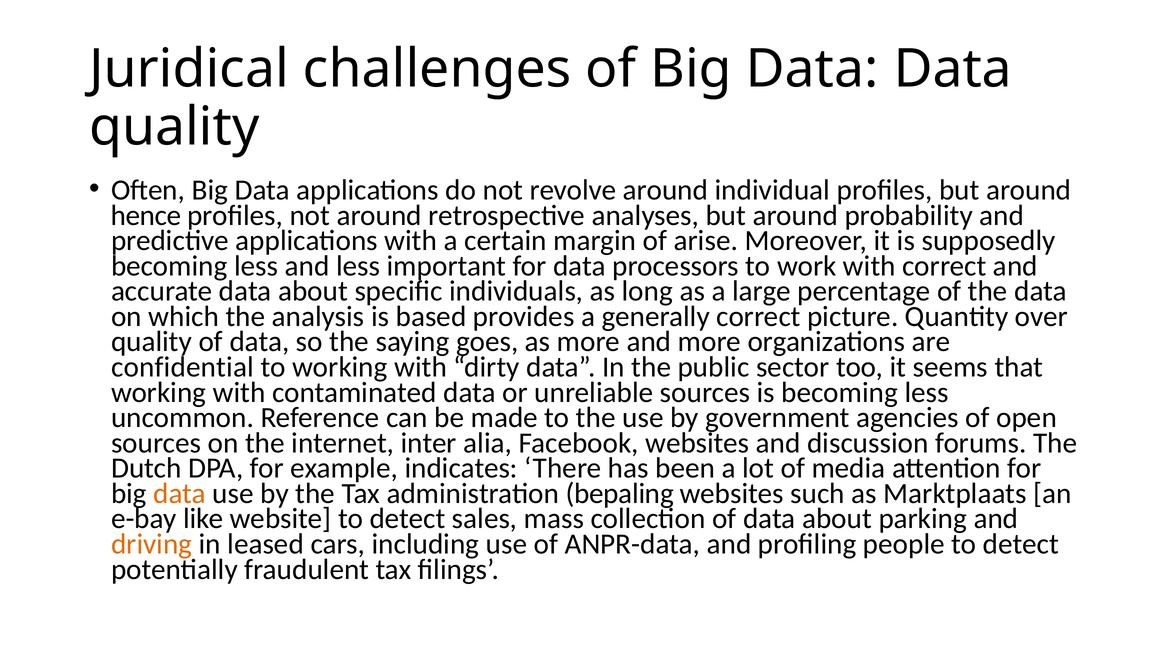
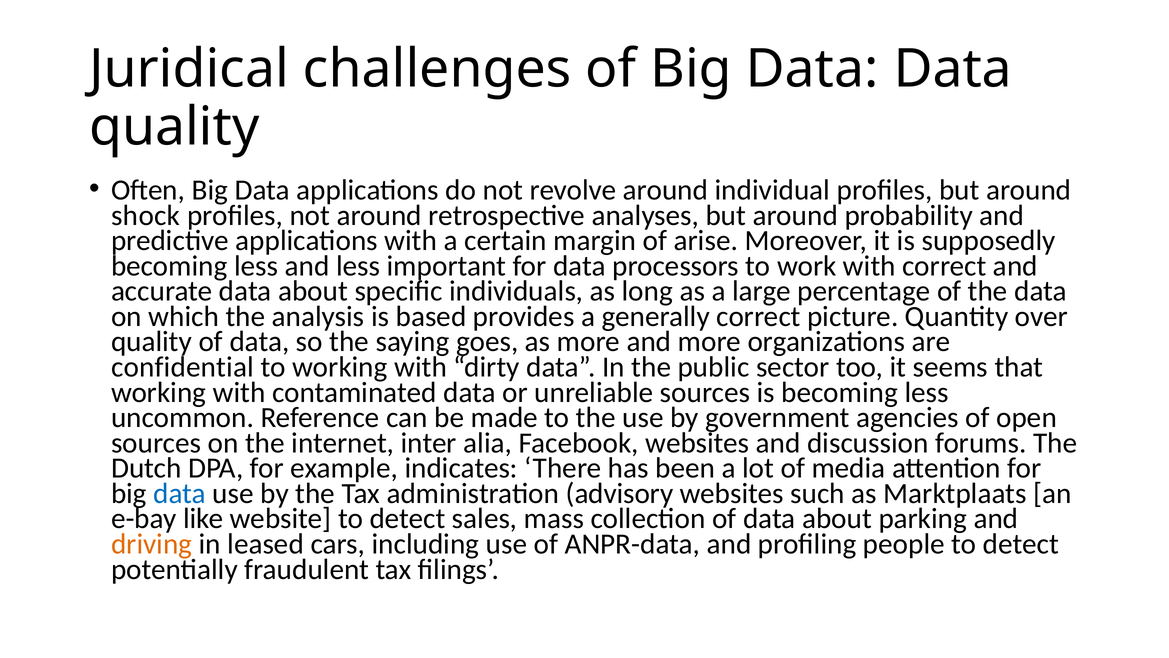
hence: hence -> shock (146, 215)
data colour: orange -> blue (180, 493)
bepaling: bepaling -> advisory (620, 493)
